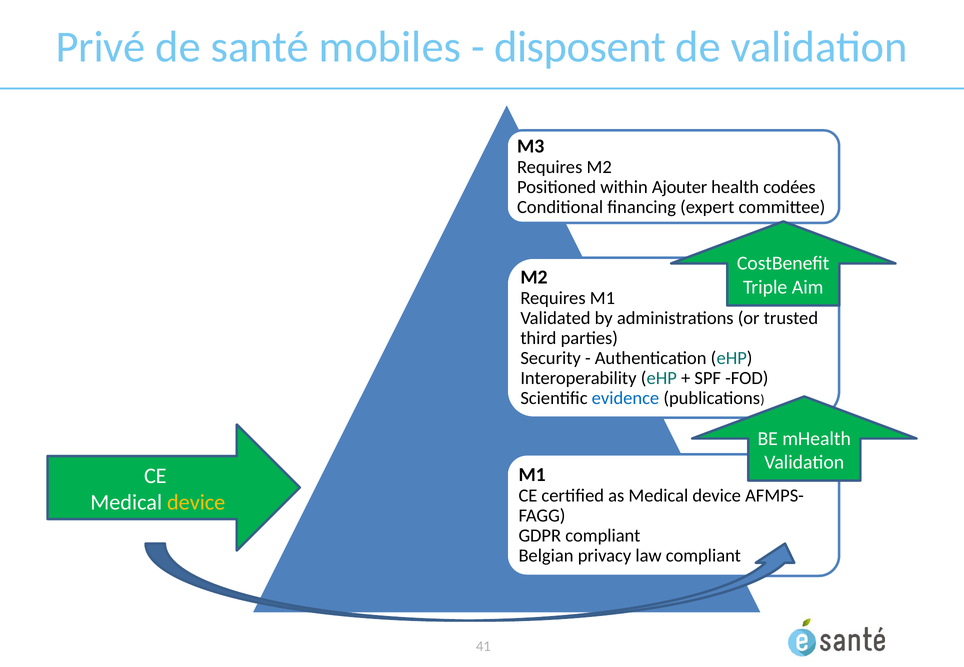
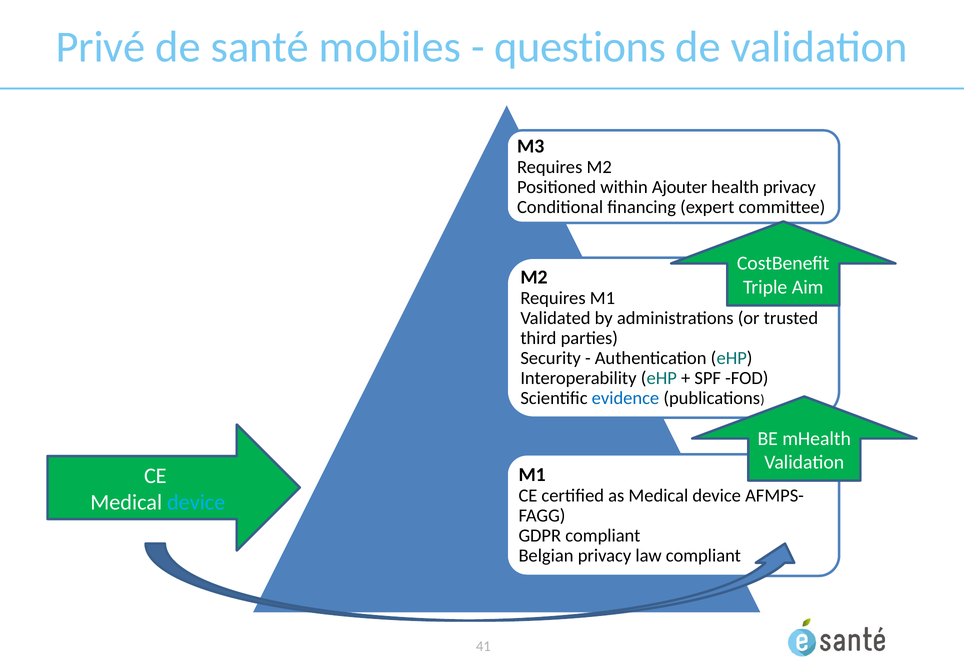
disposent: disposent -> questions (580, 47)
health codées: codées -> privacy (789, 187)
device colour: yellow -> light blue (196, 503)
